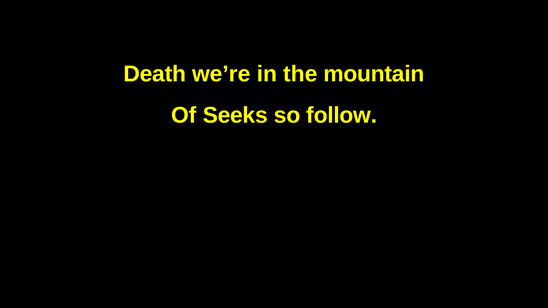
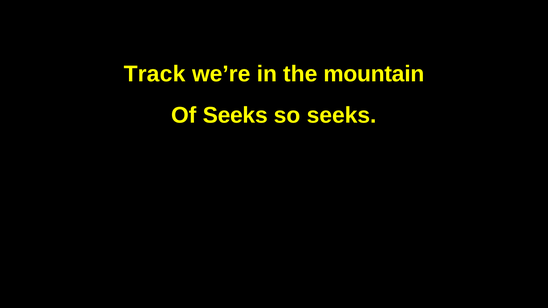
Death: Death -> Track (155, 74)
so follow: follow -> seeks (342, 115)
